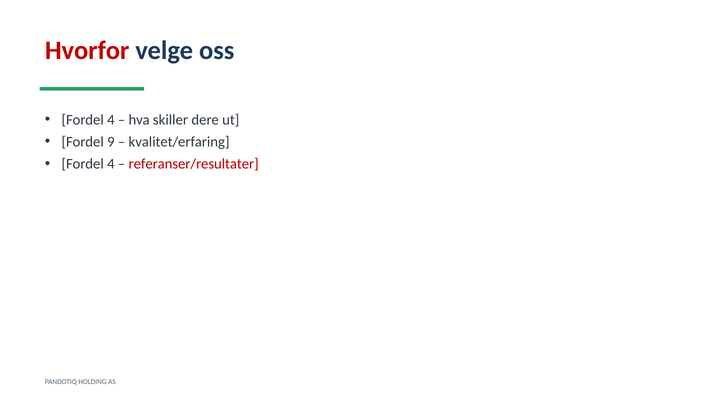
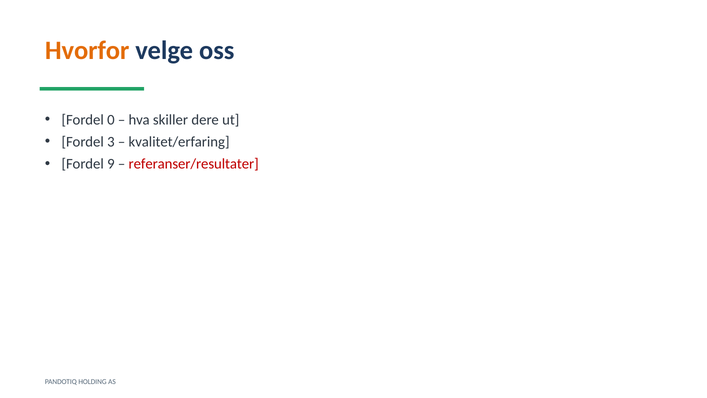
Hvorfor colour: red -> orange (87, 50)
4: 4 -> 0 (111, 120)
9: 9 -> 3 (111, 142)
4: 4 -> 9 (111, 164)
